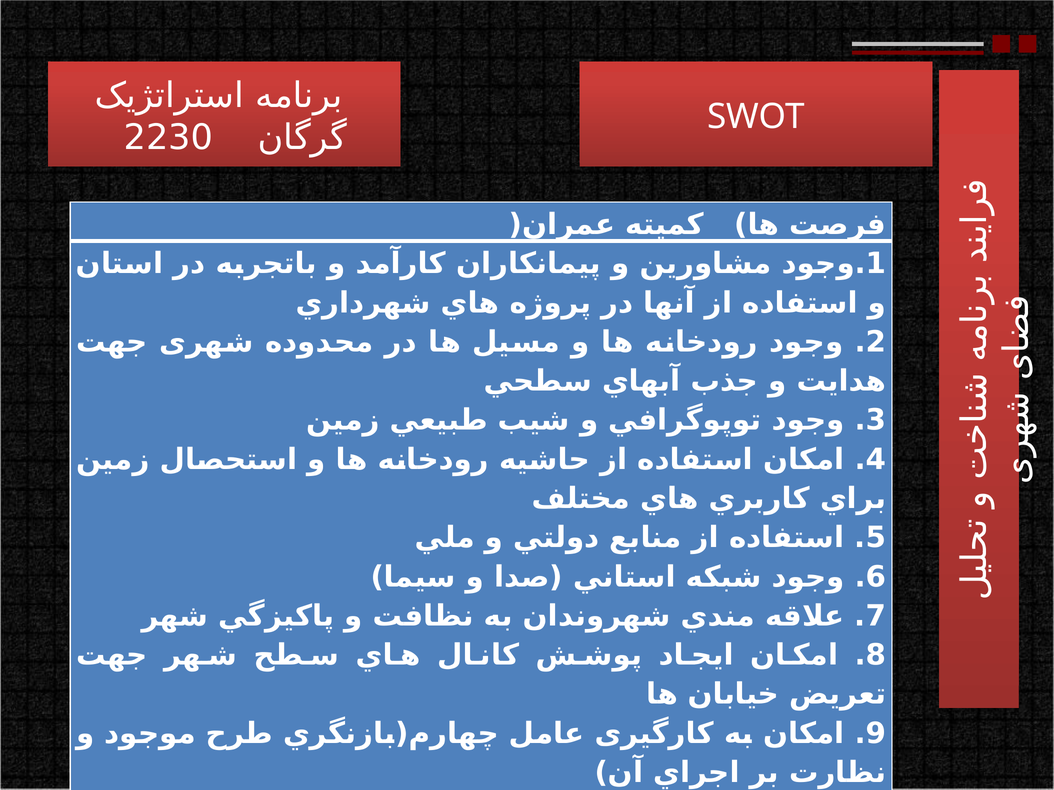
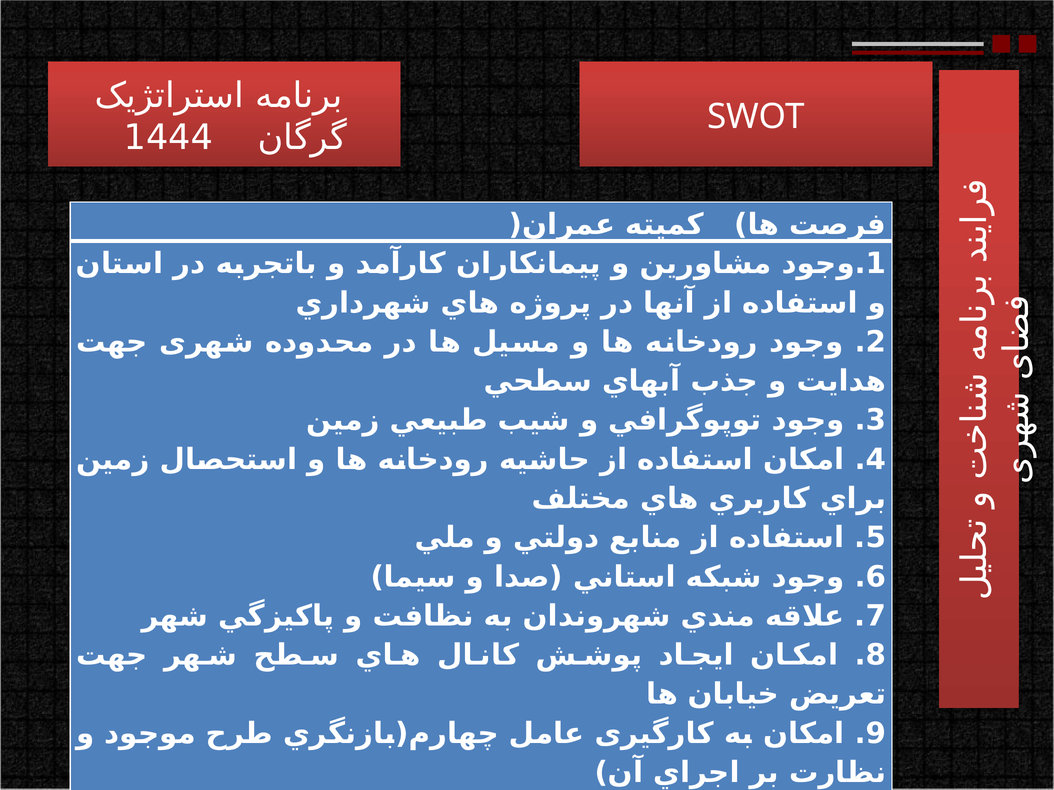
2230: 2230 -> 1444 (168, 138)
